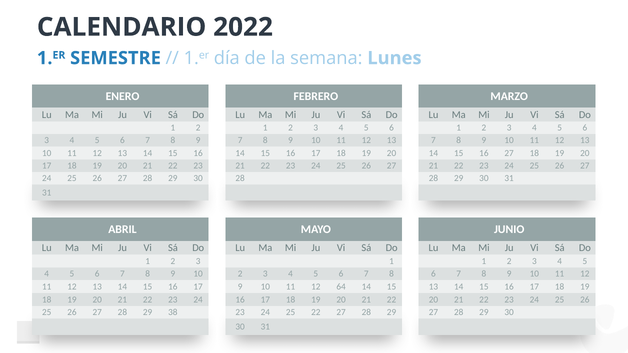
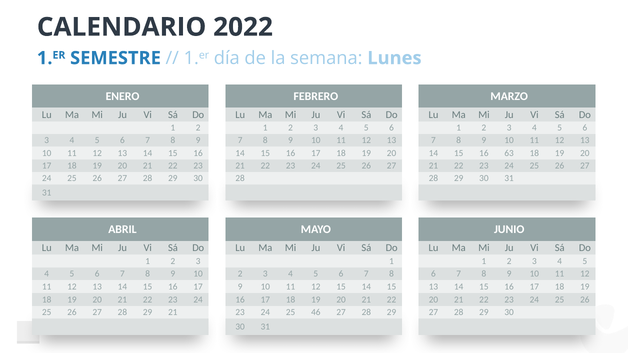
16 27: 27 -> 63 (509, 153)
12 64: 64 -> 15 (341, 287)
29 38: 38 -> 21 (173, 312)
25 22: 22 -> 46 (316, 312)
